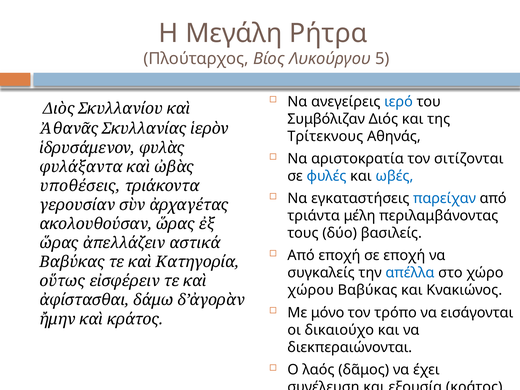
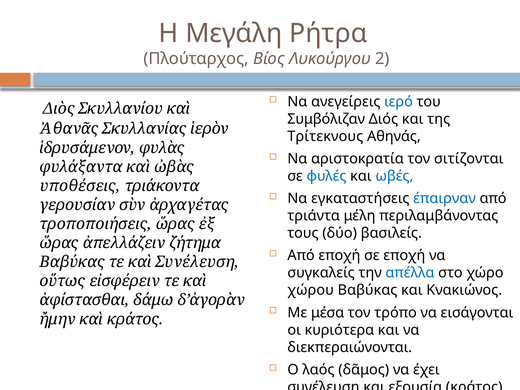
5: 5 -> 2 (382, 59)
παρείχαν: παρείχαν -> έπαιρναν (444, 198)
ακολουθούσαν: ακολουθούσαν -> τροποποιήσεις (96, 224)
αστικά: αστικά -> ζήτημα (195, 243)
καὶ Κατηγορία: Κατηγορία -> Συνέλευση (197, 262)
μόνο: μόνο -> μέσα (328, 313)
δικαιούχο: δικαιούχο -> κυριότερα (339, 330)
